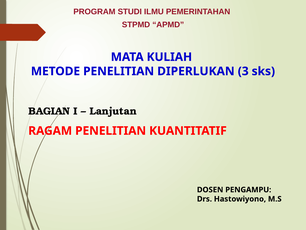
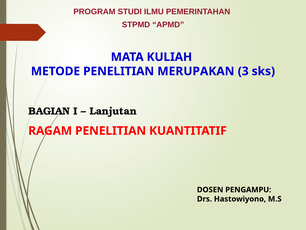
DIPERLUKAN: DIPERLUKAN -> MERUPAKAN (196, 71)
